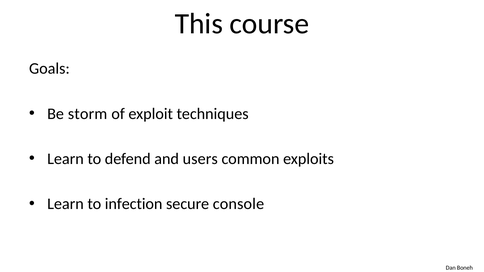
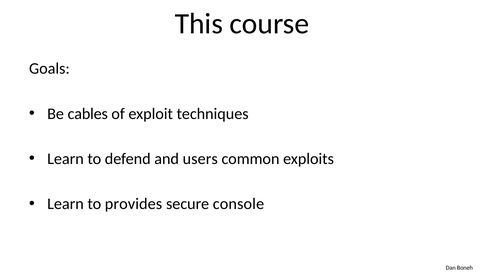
storm: storm -> cables (88, 114)
infection: infection -> provides (134, 204)
